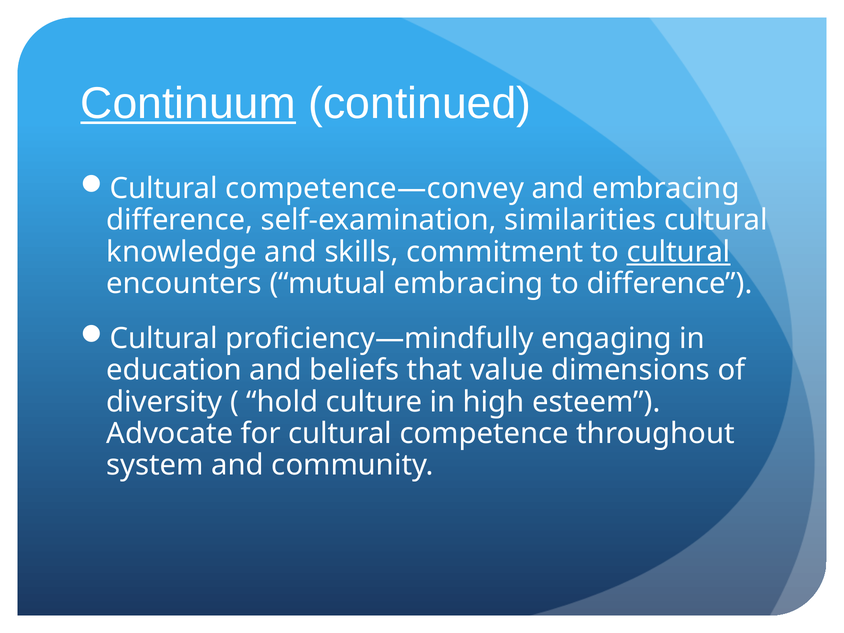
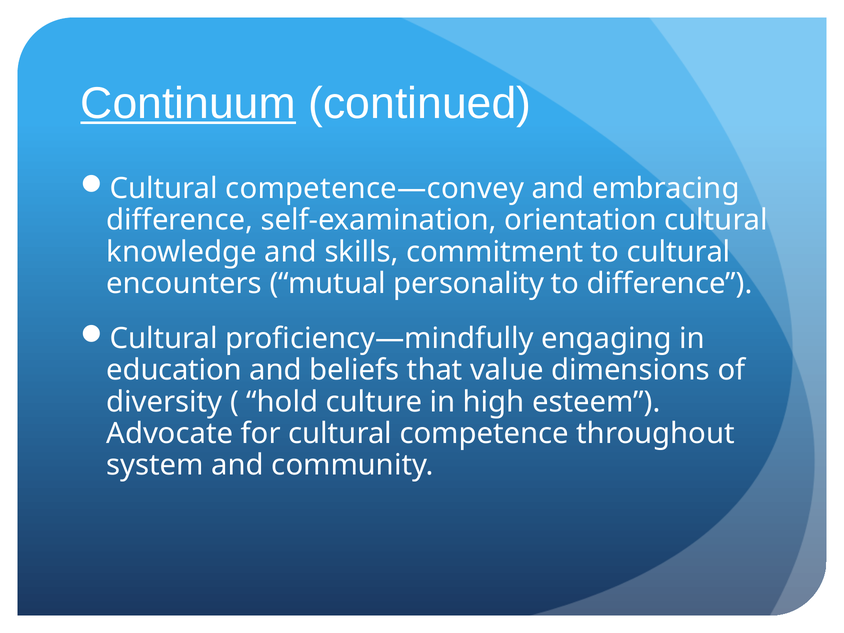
similarities: similarities -> orientation (581, 220)
cultural underline: present -> none (679, 252)
mutual embracing: embracing -> personality (469, 284)
